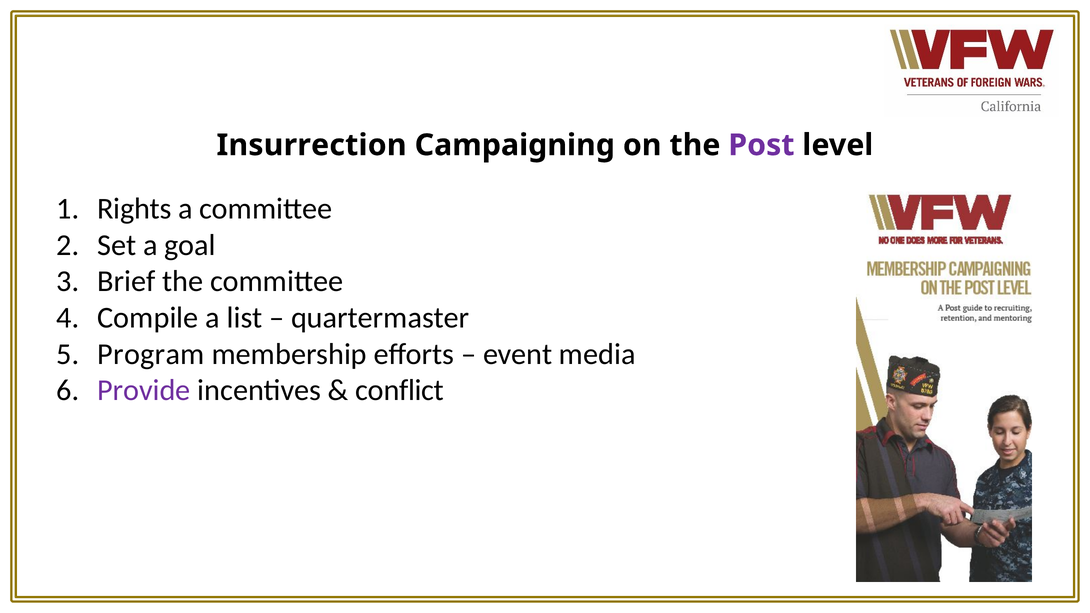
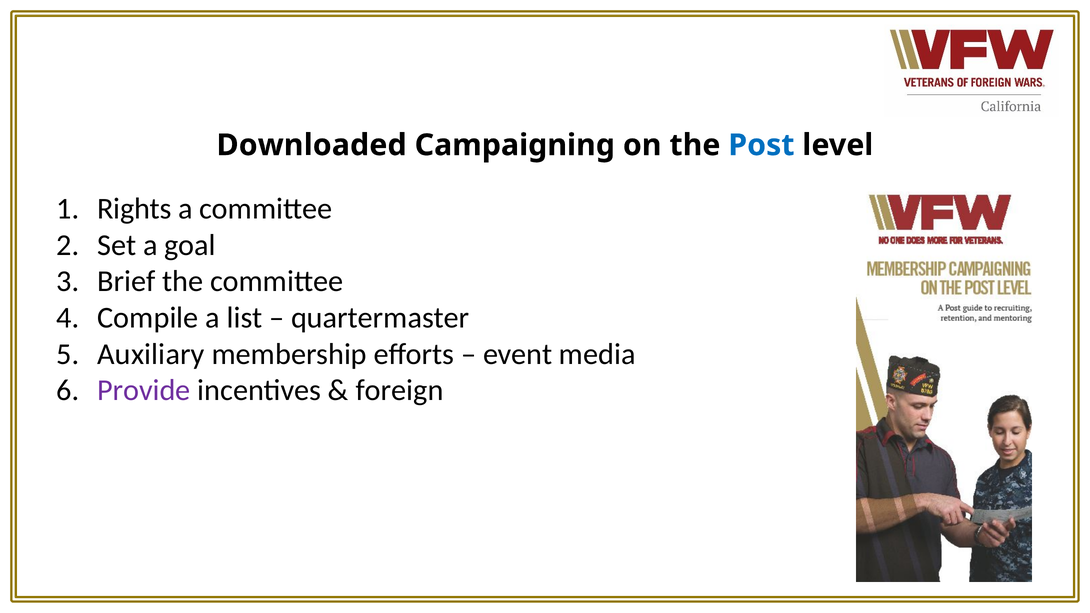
Insurrection: Insurrection -> Downloaded (312, 145)
Post colour: purple -> blue (761, 145)
Program: Program -> Auxiliary (151, 354)
conflict: conflict -> foreign (400, 391)
